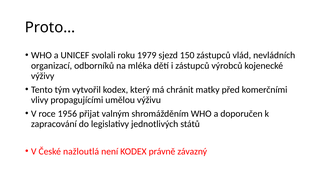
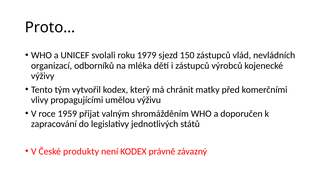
1956: 1956 -> 1959 (67, 114)
nažloutlá: nažloutlá -> produkty (81, 151)
